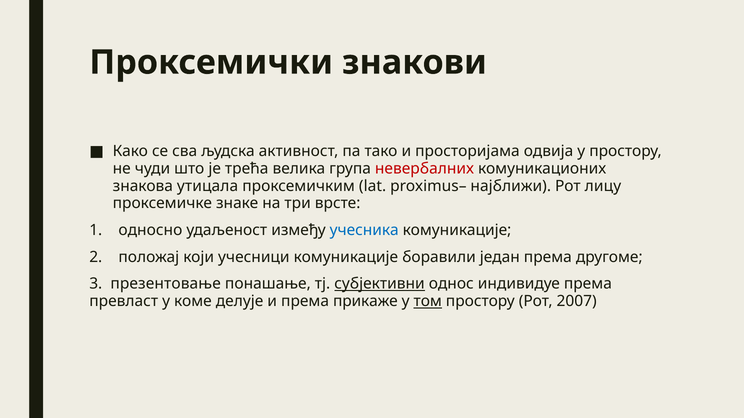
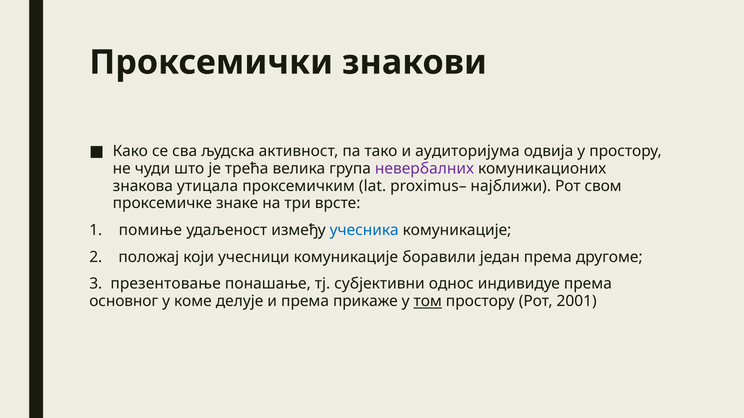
просторијама: просторијама -> аудиторијума (467, 151)
невербалних colour: red -> purple (424, 169)
лицу: лицу -> свом (603, 186)
односно: односно -> помиње (150, 230)
субјективни underline: present -> none (380, 284)
превласт: превласт -> основног (124, 302)
2007: 2007 -> 2001 (577, 302)
